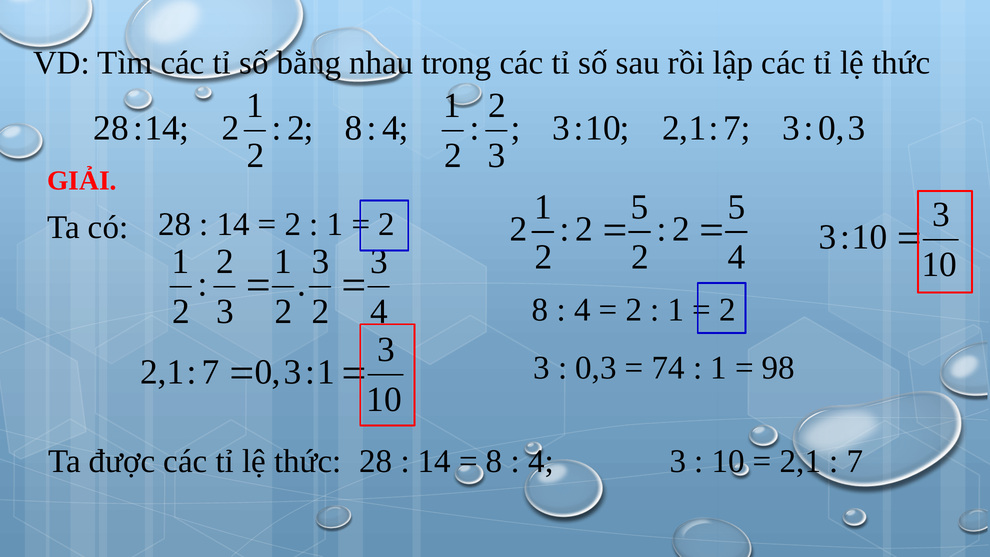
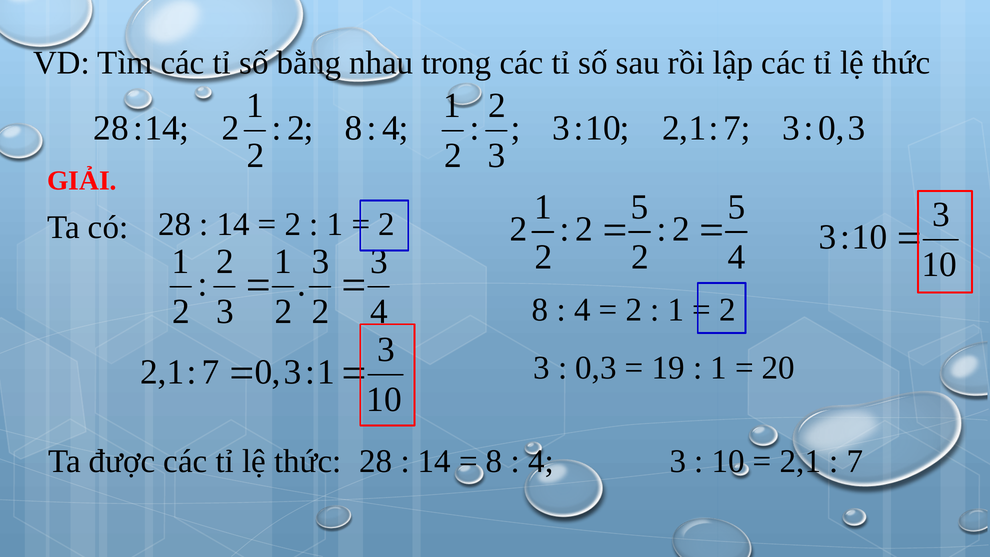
74: 74 -> 19 (668, 368)
98: 98 -> 20 (778, 368)
